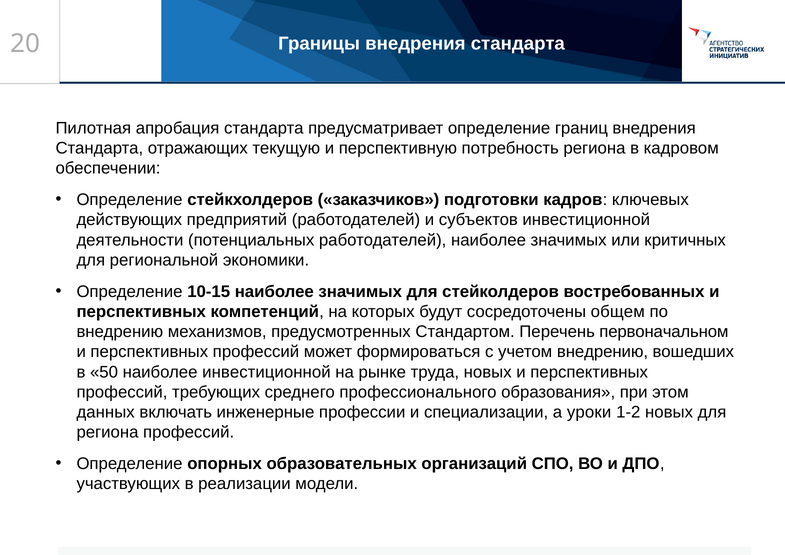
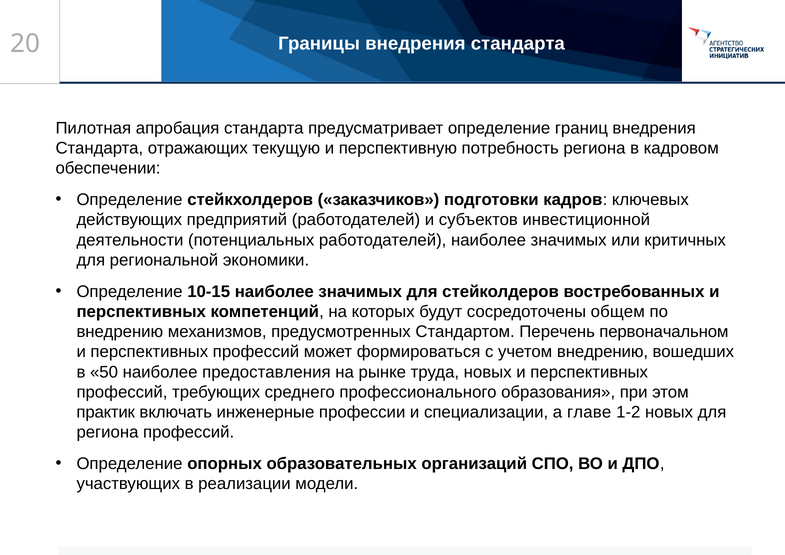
наиболее инвестиционной: инвестиционной -> предоставления (266, 372)
данных: данных -> практик (106, 412)
уроки: уроки -> главе (589, 412)
